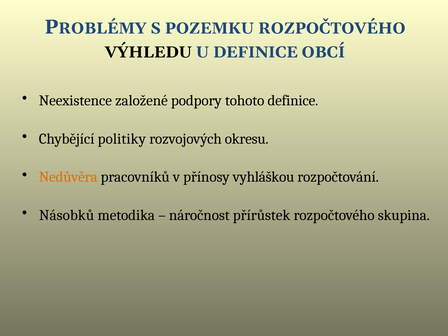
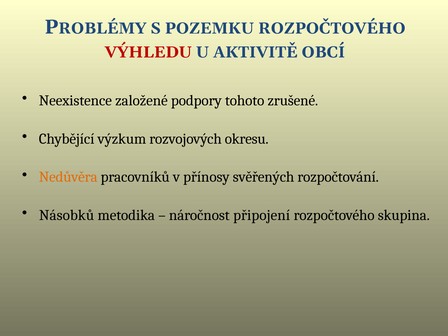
VÝHLEDU colour: black -> red (148, 52)
U DEFINICE: DEFINICE -> AKTIVITĚ (255, 52)
tohoto definice: definice -> zrušené (293, 101)
politiky: politiky -> výzkum (122, 139)
vyhláškou: vyhláškou -> svěřených (264, 177)
přírůstek: přírůstek -> připojení (262, 215)
